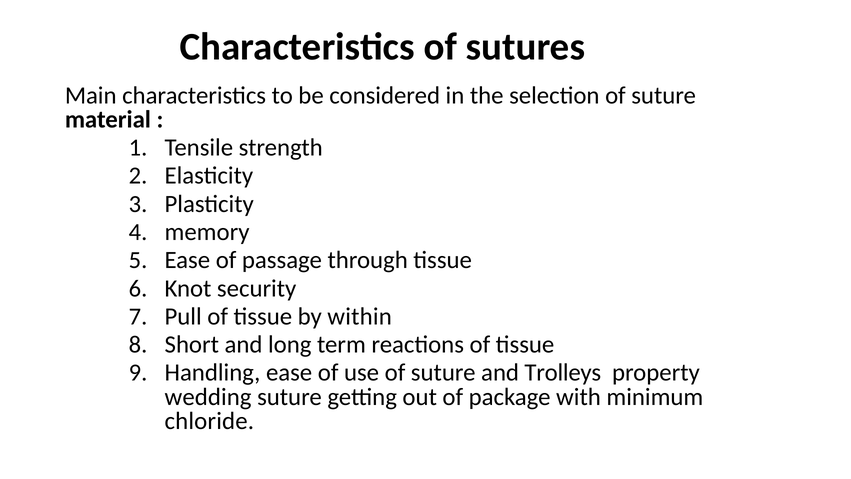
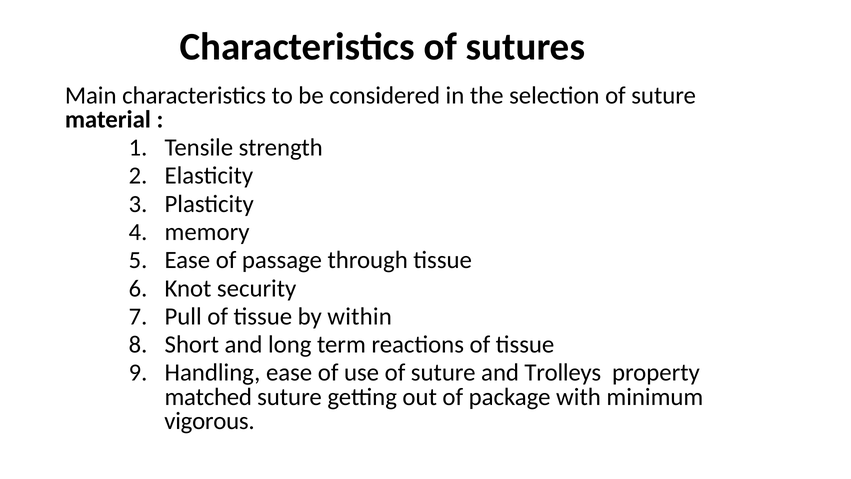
wedding: wedding -> matched (208, 397)
chloride: chloride -> vigorous (210, 421)
